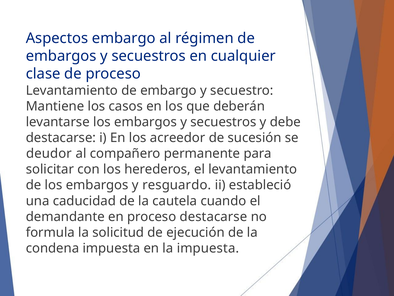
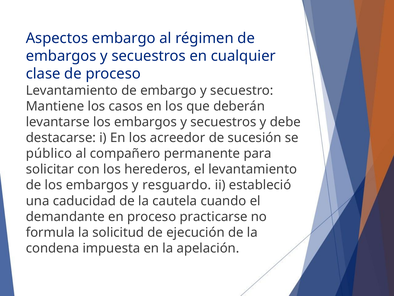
deudor: deudor -> público (49, 153)
proceso destacarse: destacarse -> practicarse (214, 216)
la impuesta: impuesta -> apelación (208, 248)
